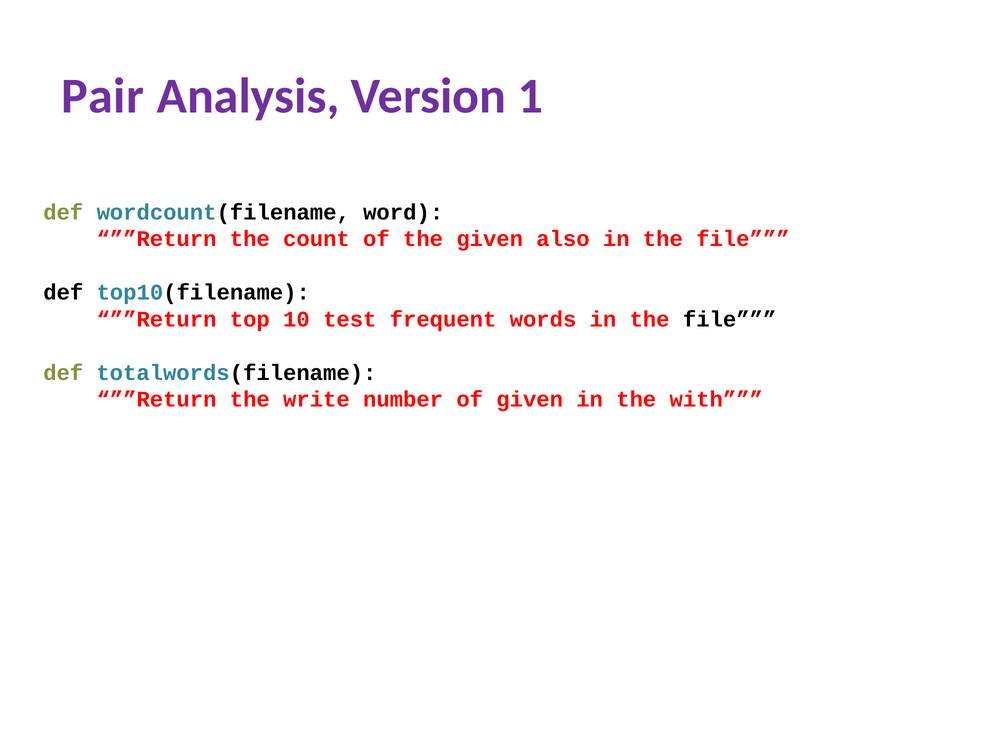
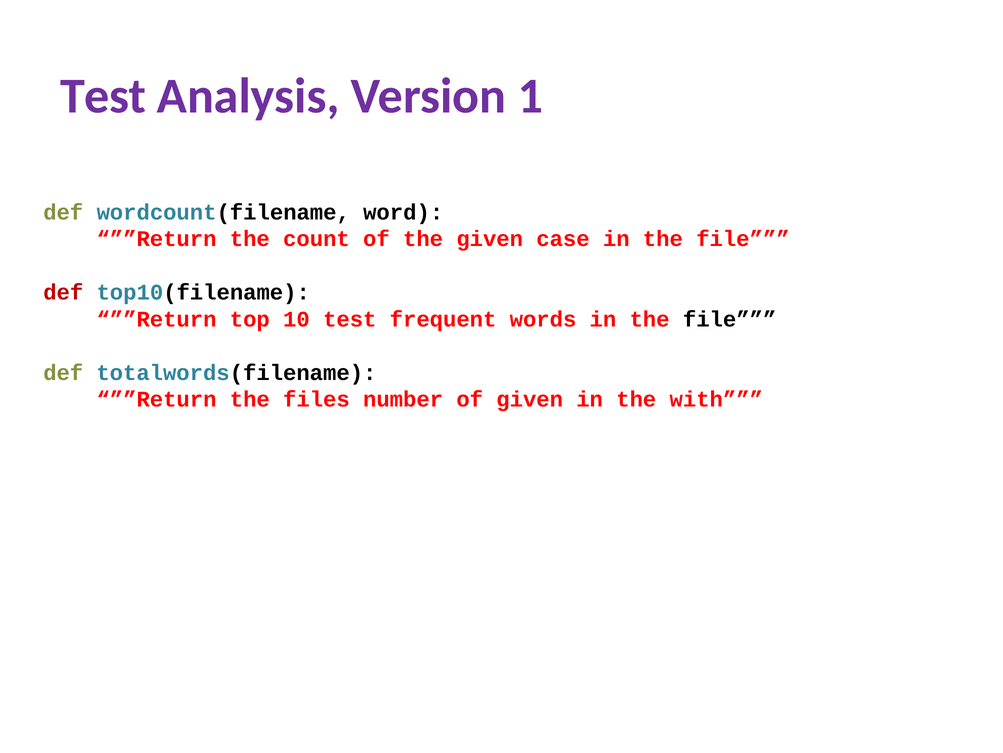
Pair: Pair -> Test (103, 96)
also: also -> case (563, 239)
def colour: black -> red (63, 292)
write: write -> files (316, 399)
